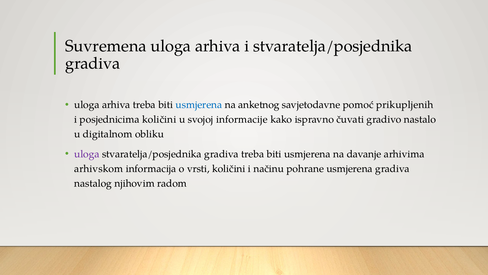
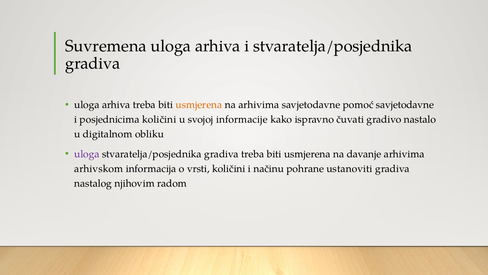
usmjerena colour: blue -> orange (199, 105)
na anketnog: anketnog -> arhivima (259, 105)
pomoć prikupljenih: prikupljenih -> savjetodavne (405, 105)
pohrane usmjerena: usmjerena -> ustanoviti (349, 168)
